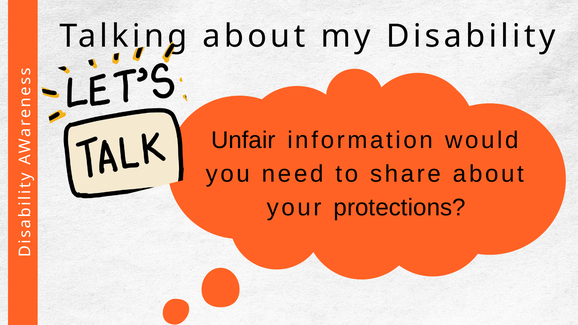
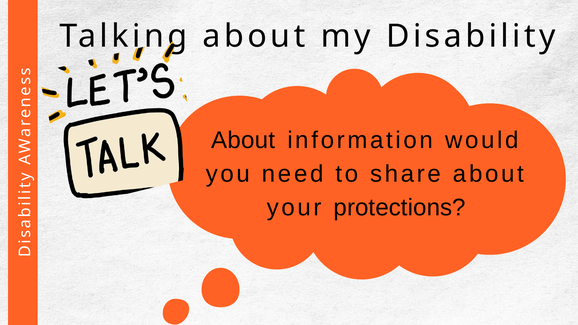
Unfair: Unfair -> About (243, 140)
